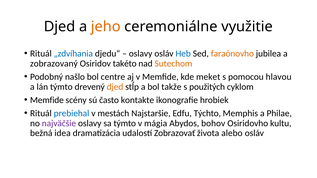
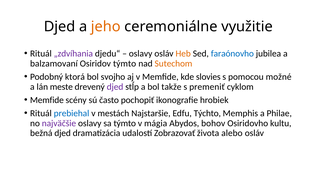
„zdvíhania colour: blue -> purple (73, 54)
Heb colour: blue -> orange (183, 54)
faraónovho colour: orange -> blue (232, 54)
zobrazovaný: zobrazovaný -> balzamovaní (54, 64)
Osiridov takéto: takéto -> týmto (125, 64)
našlo: našlo -> ktorá (75, 77)
centre: centre -> svojho (113, 77)
meket: meket -> slovies (208, 77)
hlavou: hlavou -> možné (279, 77)
lán týmto: týmto -> meste (61, 87)
djed colour: orange -> purple (115, 87)
použitých: použitých -> premeniť (207, 87)
kontakte: kontakte -> pochopiť (138, 100)
bežná idea: idea -> djed (63, 133)
